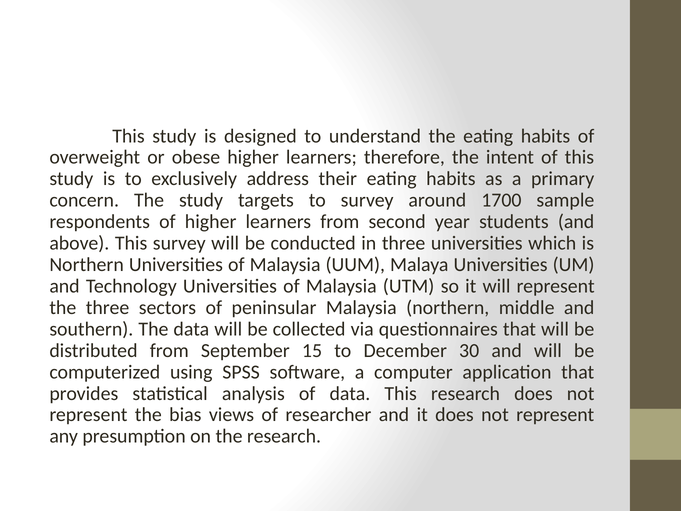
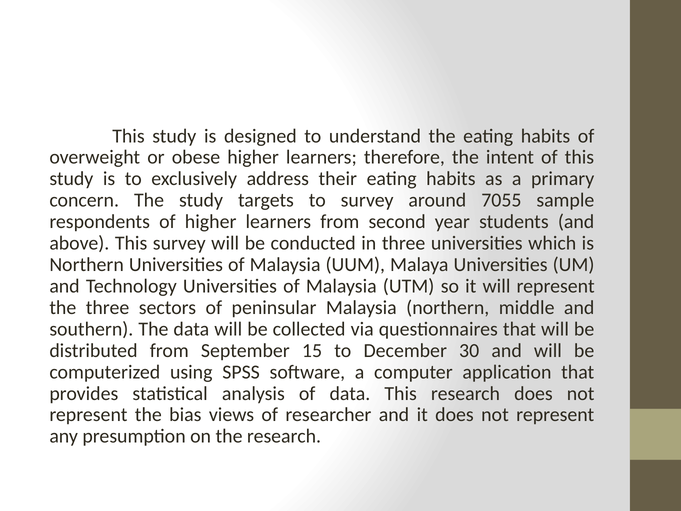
1700: 1700 -> 7055 (501, 200)
